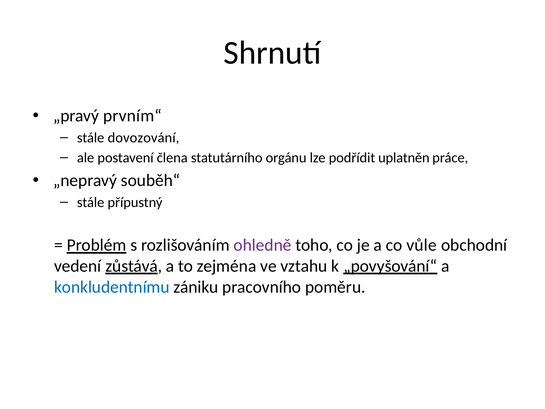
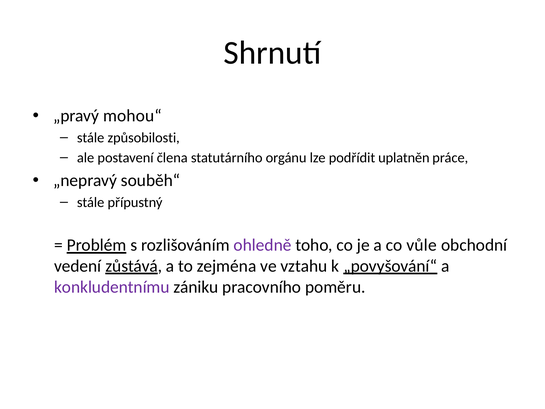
prvním“: prvním“ -> mohou“ (132, 116)
dovozování: dovozování -> způsobilosti (144, 138)
konkludentnímu colour: blue -> purple (112, 287)
